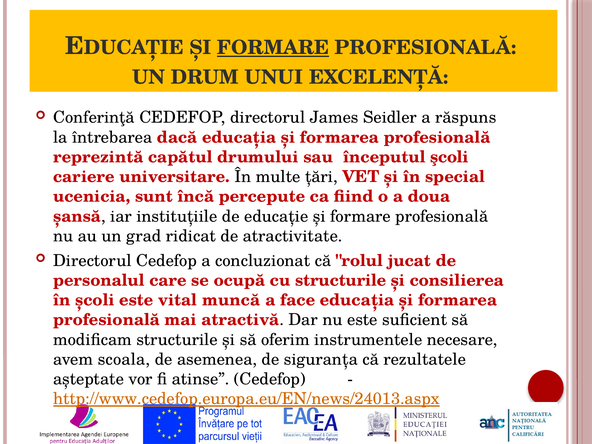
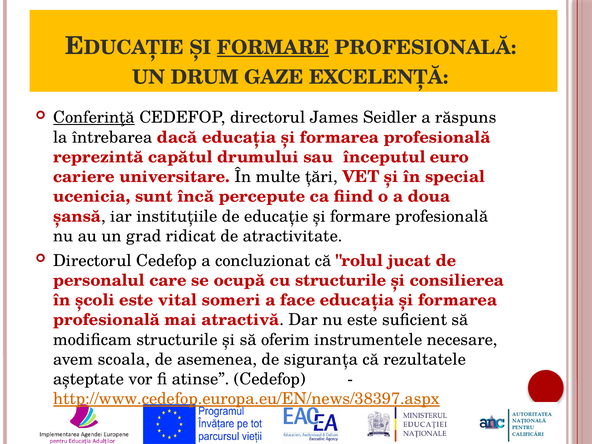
UNUI: UNUI -> GAZE (274, 77)
Conferinţă underline: none -> present (94, 118)
şcoli: şcoli -> euro (449, 157)
muncă: muncă -> someri (231, 300)
http://www.cedefop.europa.eu/EN/news/24013.aspx: http://www.cedefop.europa.eu/EN/news/24013.aspx -> http://www.cedefop.europa.eu/EN/news/38397.aspx (246, 399)
